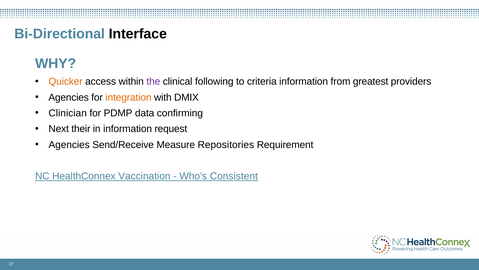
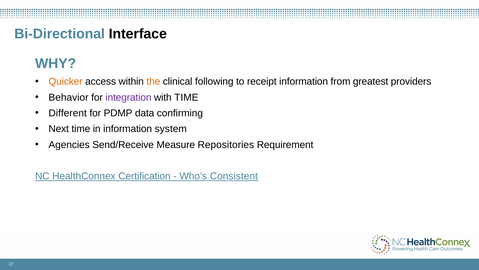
the colour: purple -> orange (153, 81)
criteria: criteria -> receipt (262, 81)
Agencies: Agencies -> Behavior (69, 97)
integration colour: orange -> purple (128, 97)
with DMIX: DMIX -> TIME (186, 97)
Clinician: Clinician -> Different (68, 113)
Next their: their -> time (81, 129)
request: request -> system (171, 129)
Vaccination: Vaccination -> Certification (144, 176)
